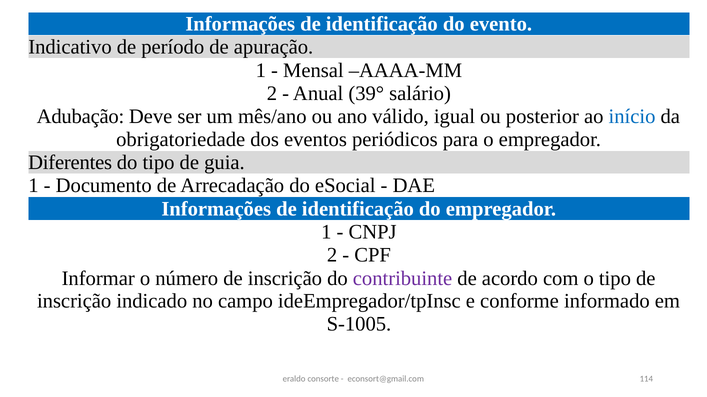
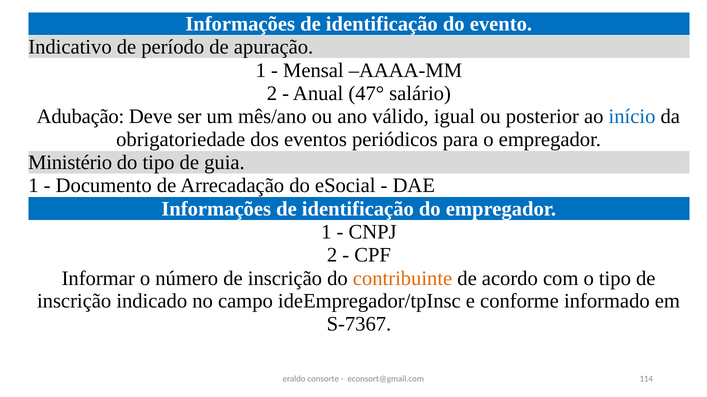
39°: 39° -> 47° (366, 94)
Diferentes: Diferentes -> Ministério (70, 163)
contribuinte colour: purple -> orange (403, 279)
S-1005: S-1005 -> S-7367 (359, 324)
